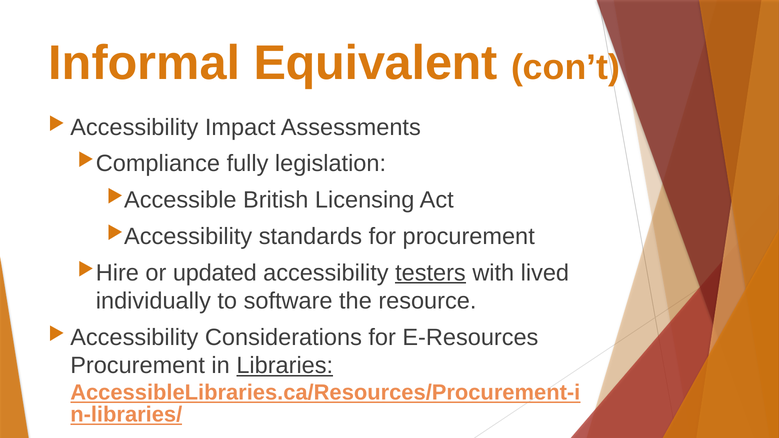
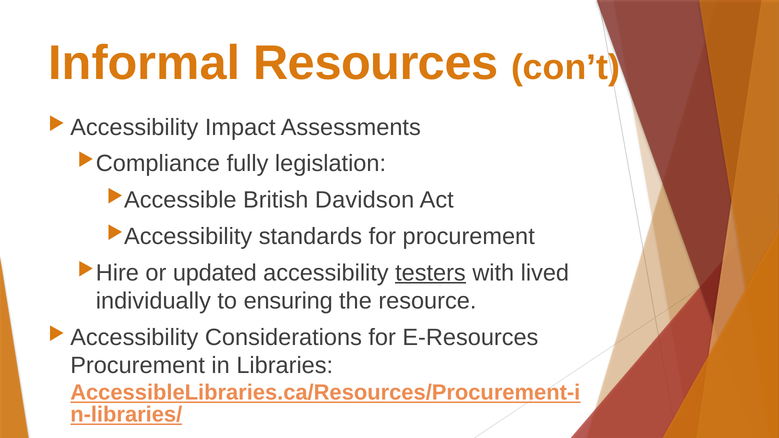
Equivalent: Equivalent -> Resources (376, 63)
Licensing: Licensing -> Davidson (365, 200)
software: software -> ensuring (288, 301)
Libraries underline: present -> none (285, 366)
